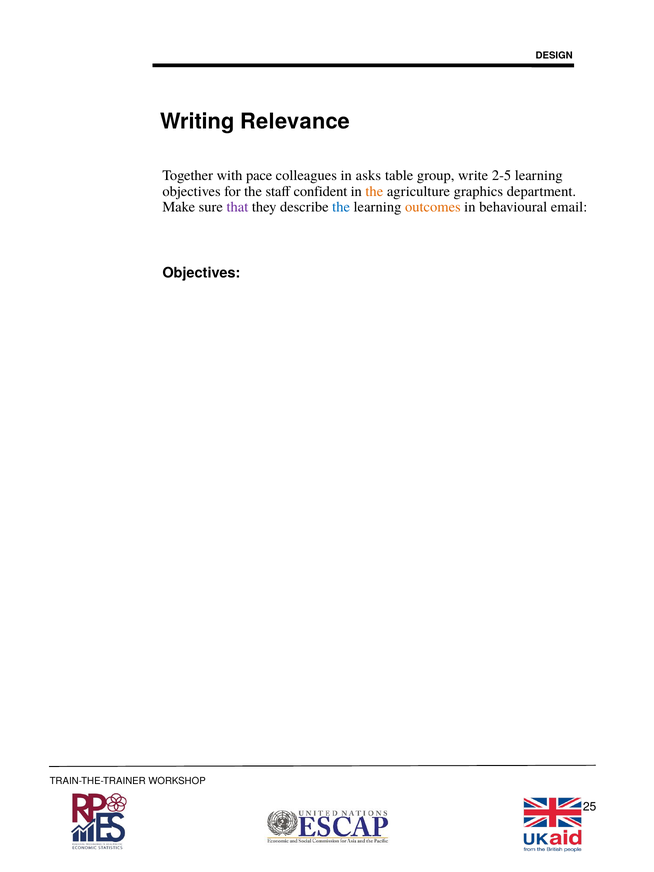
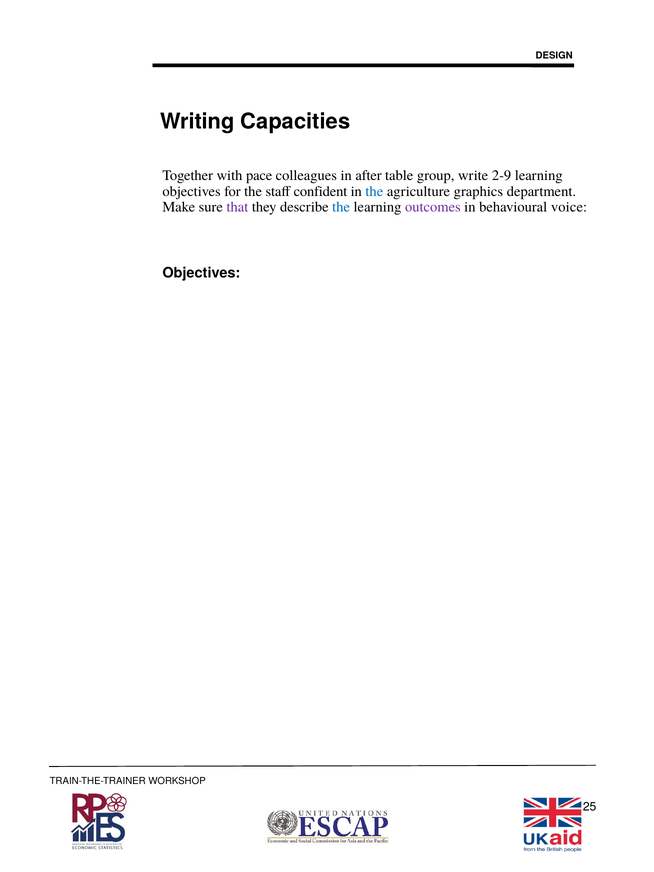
Relevance: Relevance -> Capacities (295, 121)
asks: asks -> after (369, 176)
2-5: 2-5 -> 2-9 (502, 176)
the colour: orange -> blue (374, 191)
outcomes colour: orange -> purple (433, 207)
email: email -> voice (569, 207)
